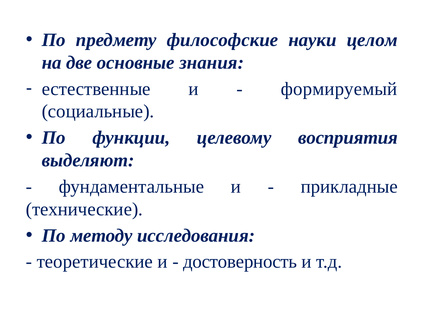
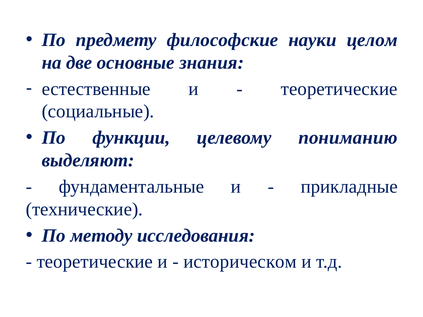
формируемый: формируемый -> теоретические (339, 89)
восприятия: восприятия -> пониманию (348, 138)
достоверность: достоверность -> историческом (240, 262)
